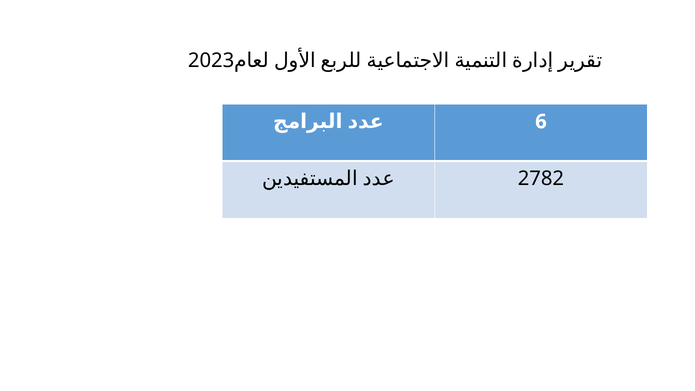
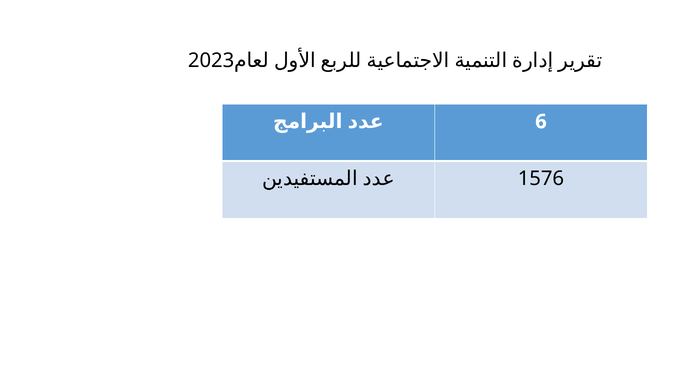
2782: 2782 -> 1576 (541, 179)
